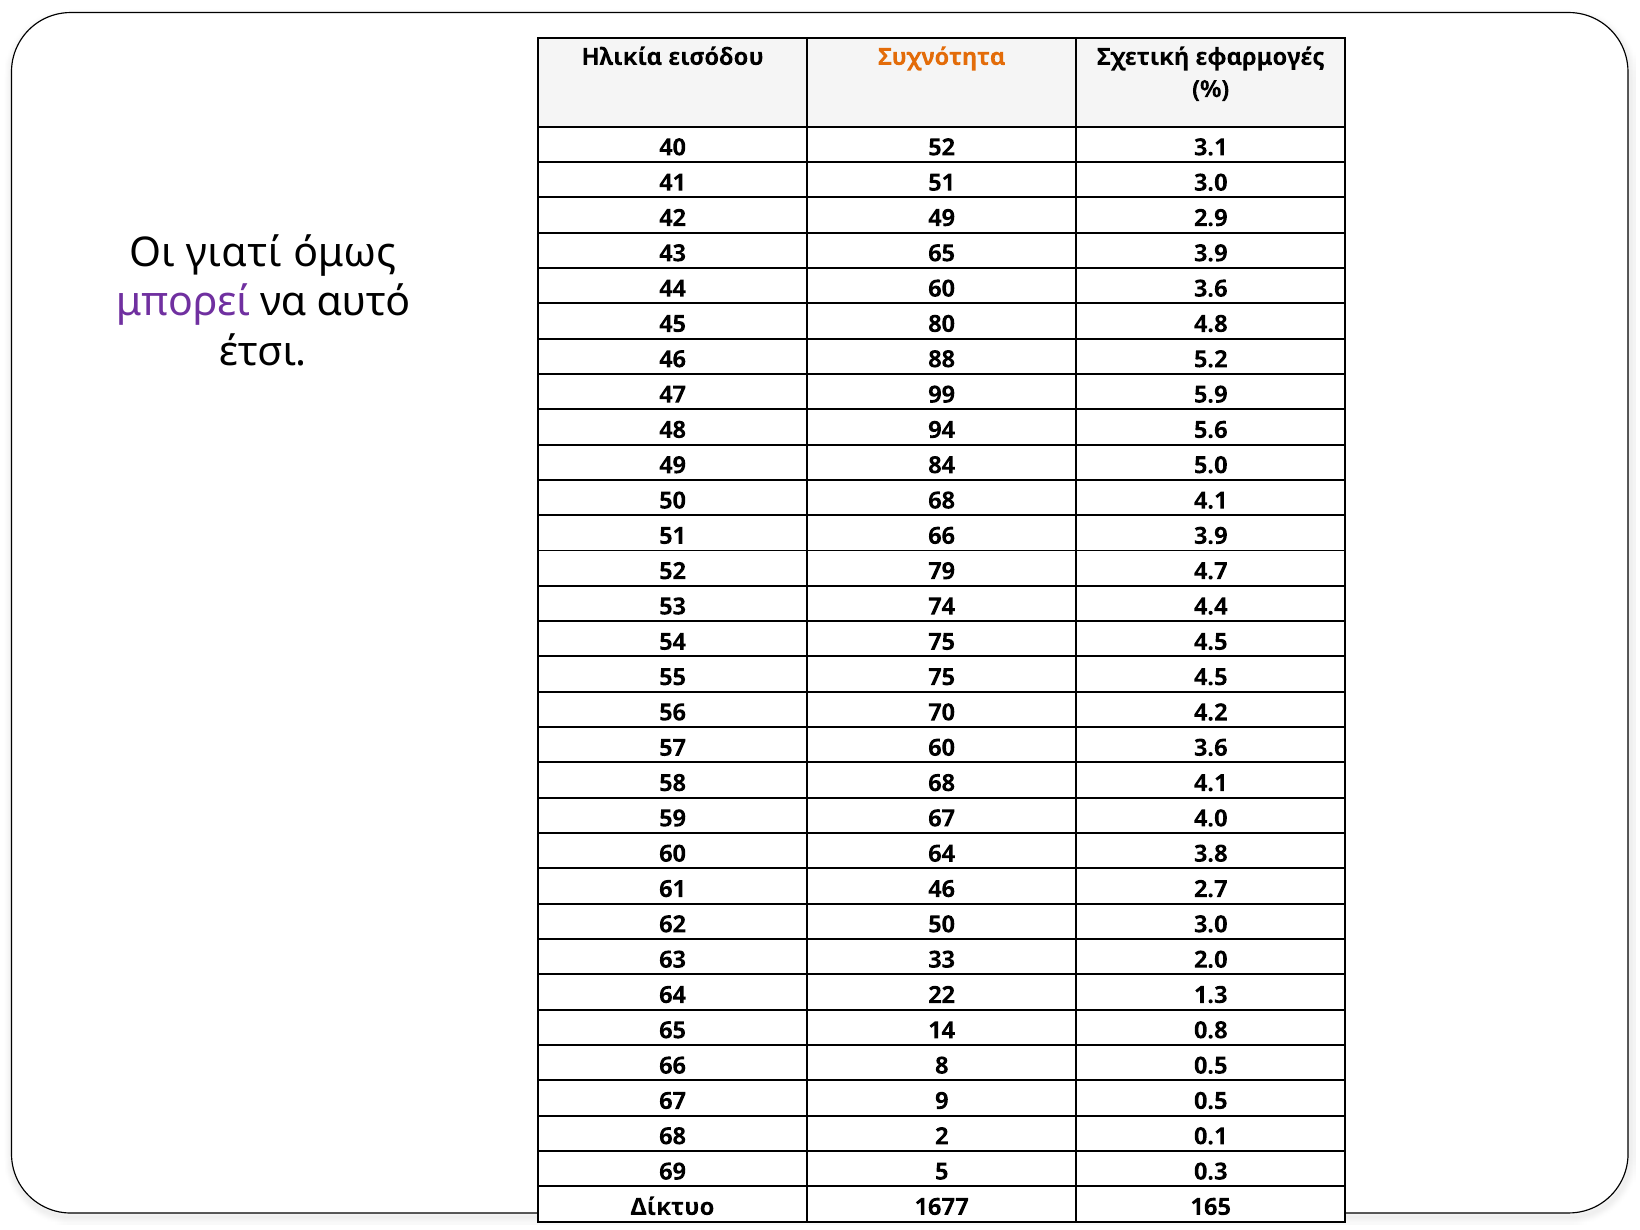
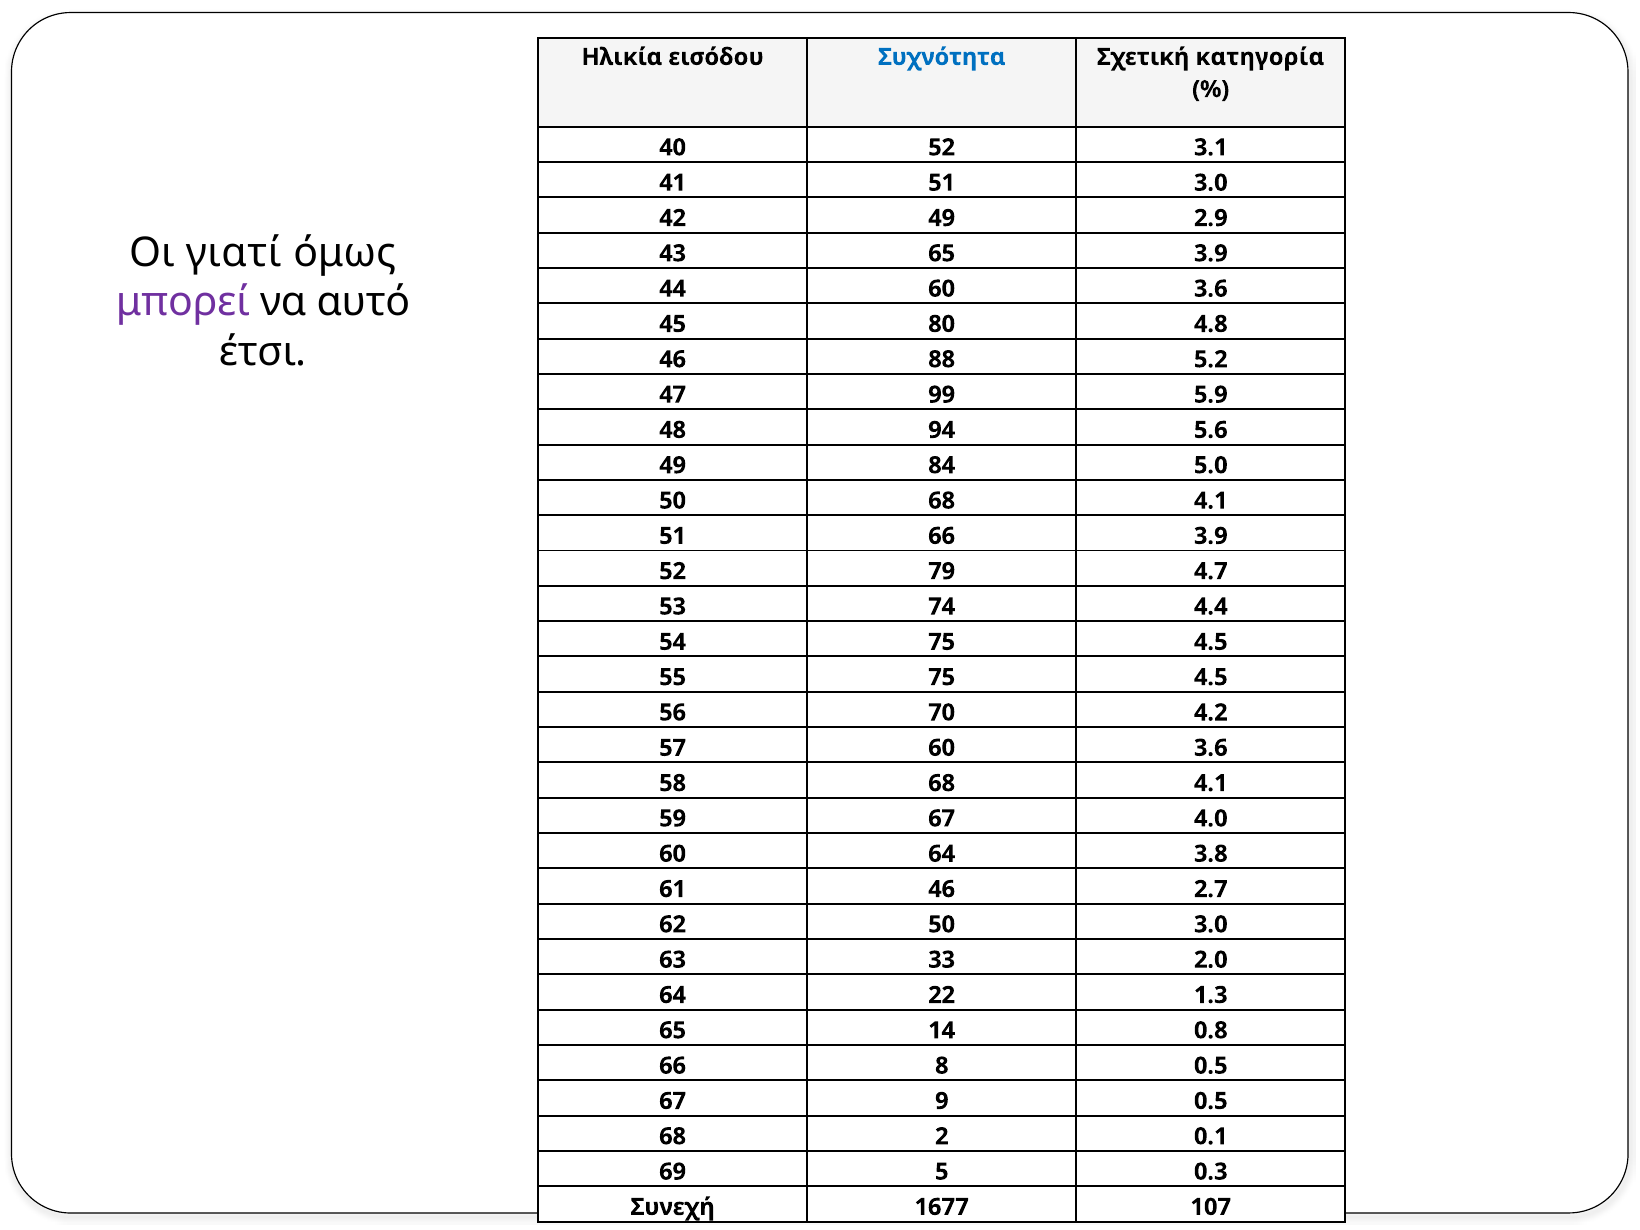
Συχνότητα colour: orange -> blue (942, 57)
εφαρμογές: εφαρμογές -> κατηγορία (1260, 57)
Δίκτυο: Δίκτυο -> Συνεχή (673, 1207)
165: 165 -> 107 (1211, 1207)
